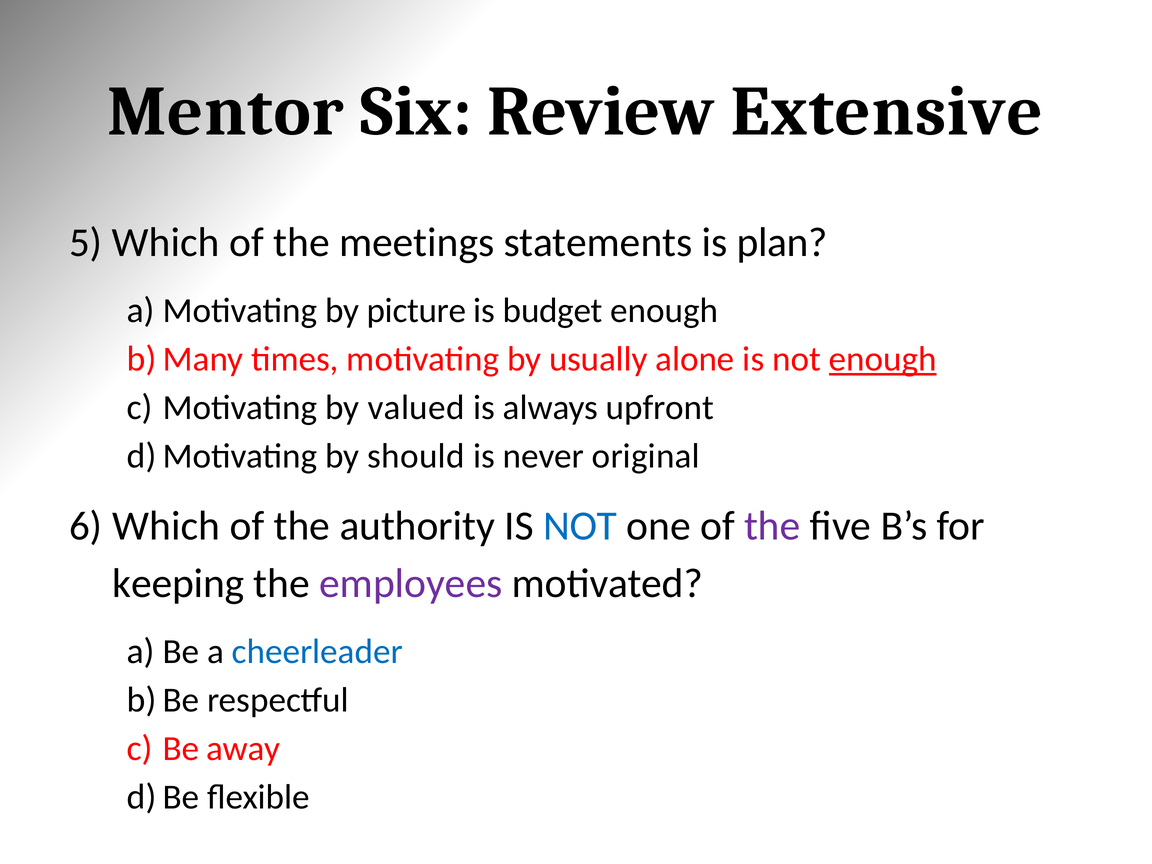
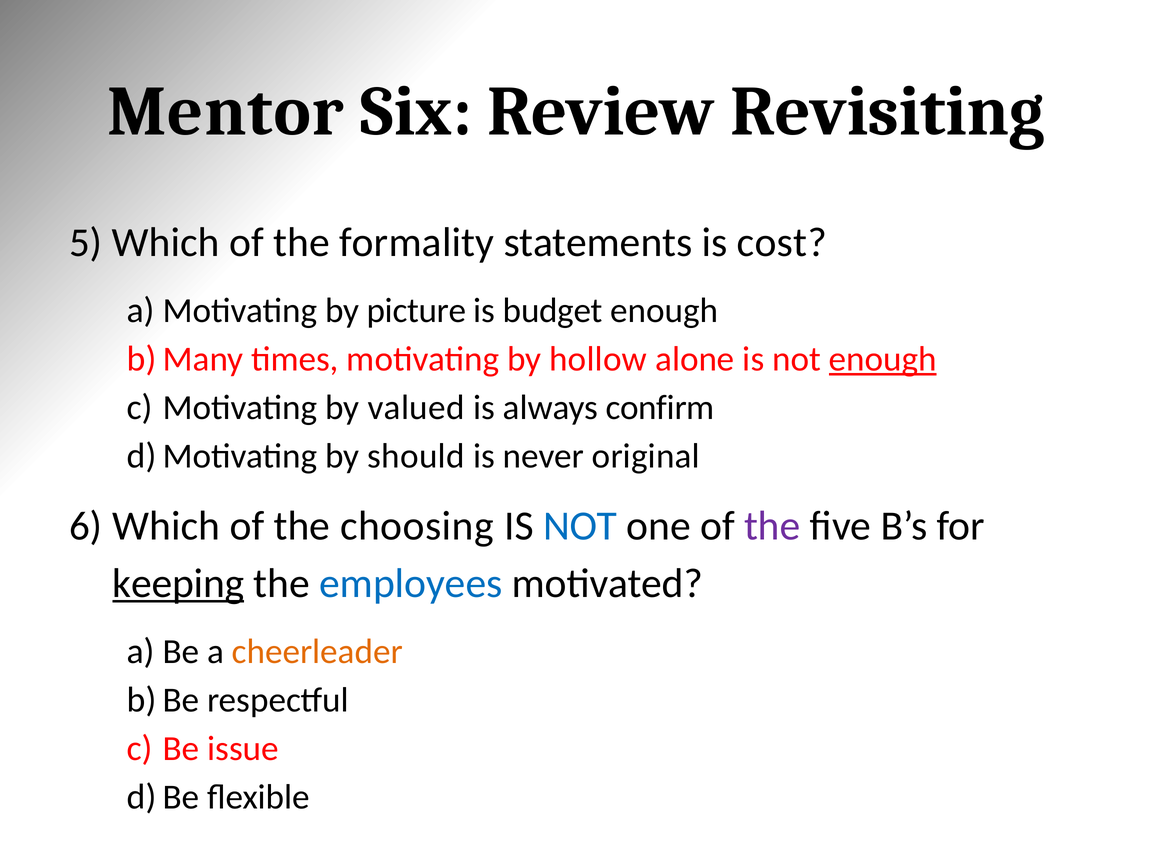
Extensive: Extensive -> Revisiting (887, 112)
meetings: meetings -> formality (417, 243)
plan: plan -> cost (782, 243)
usually: usually -> hollow (598, 359)
upfront: upfront -> confirm (660, 408)
authority: authority -> choosing (417, 526)
keeping underline: none -> present (178, 584)
employees colour: purple -> blue (411, 584)
cheerleader colour: blue -> orange (317, 652)
away: away -> issue (243, 749)
